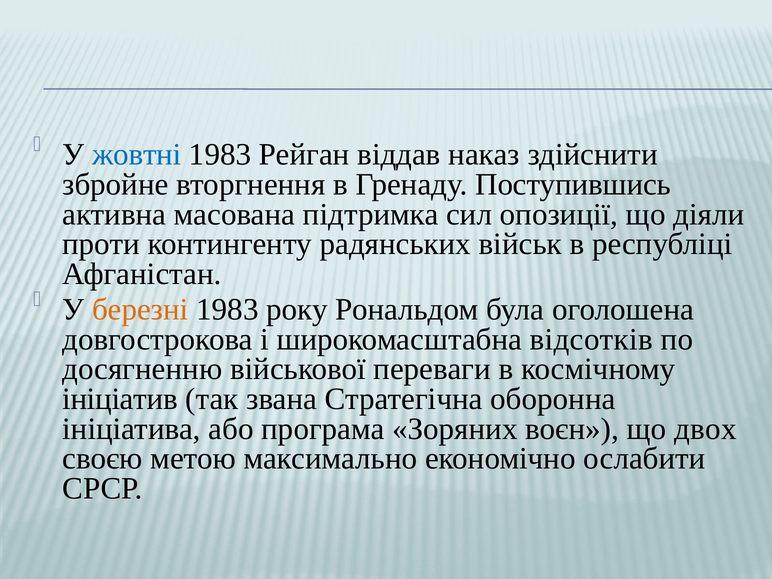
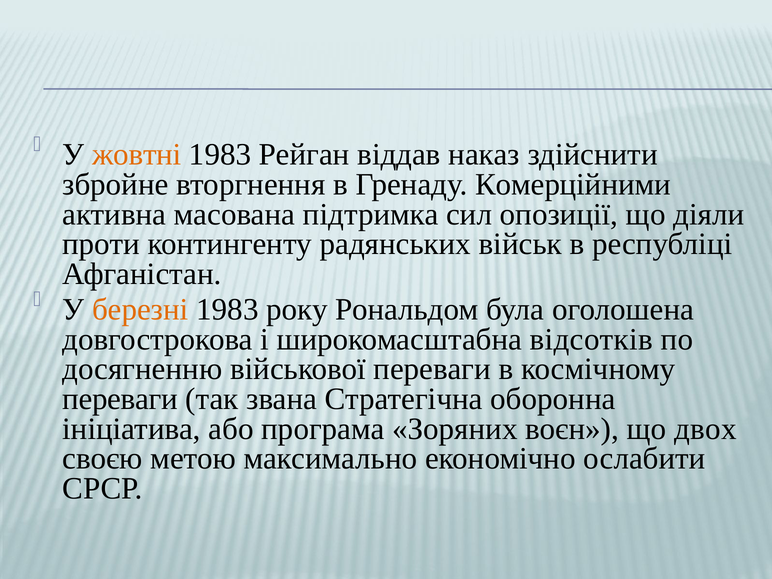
жовтні colour: blue -> orange (137, 155)
Поступившись: Поступившись -> Комерційними (573, 184)
ініціатив: ініціатив -> переваги (120, 399)
